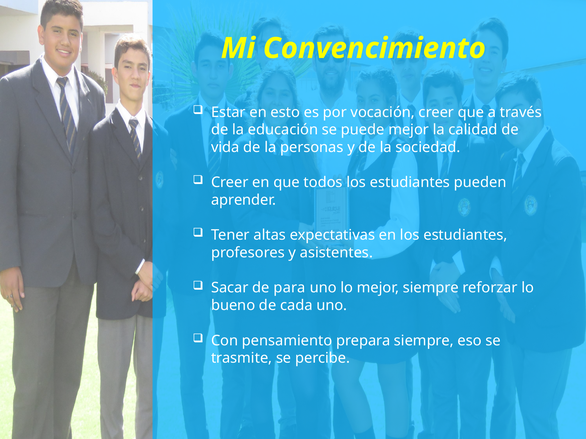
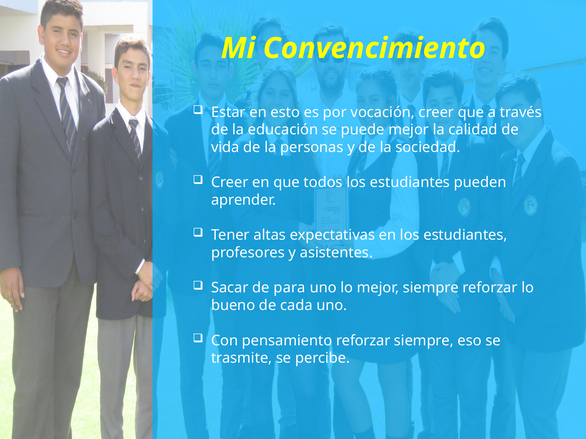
pensamiento prepara: prepara -> reforzar (363, 341)
